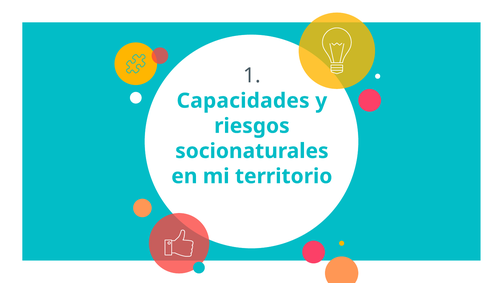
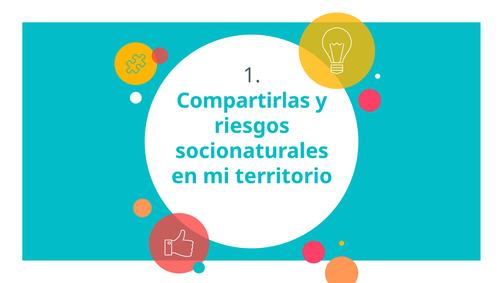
Capacidades: Capacidades -> Compartirlas (243, 101)
